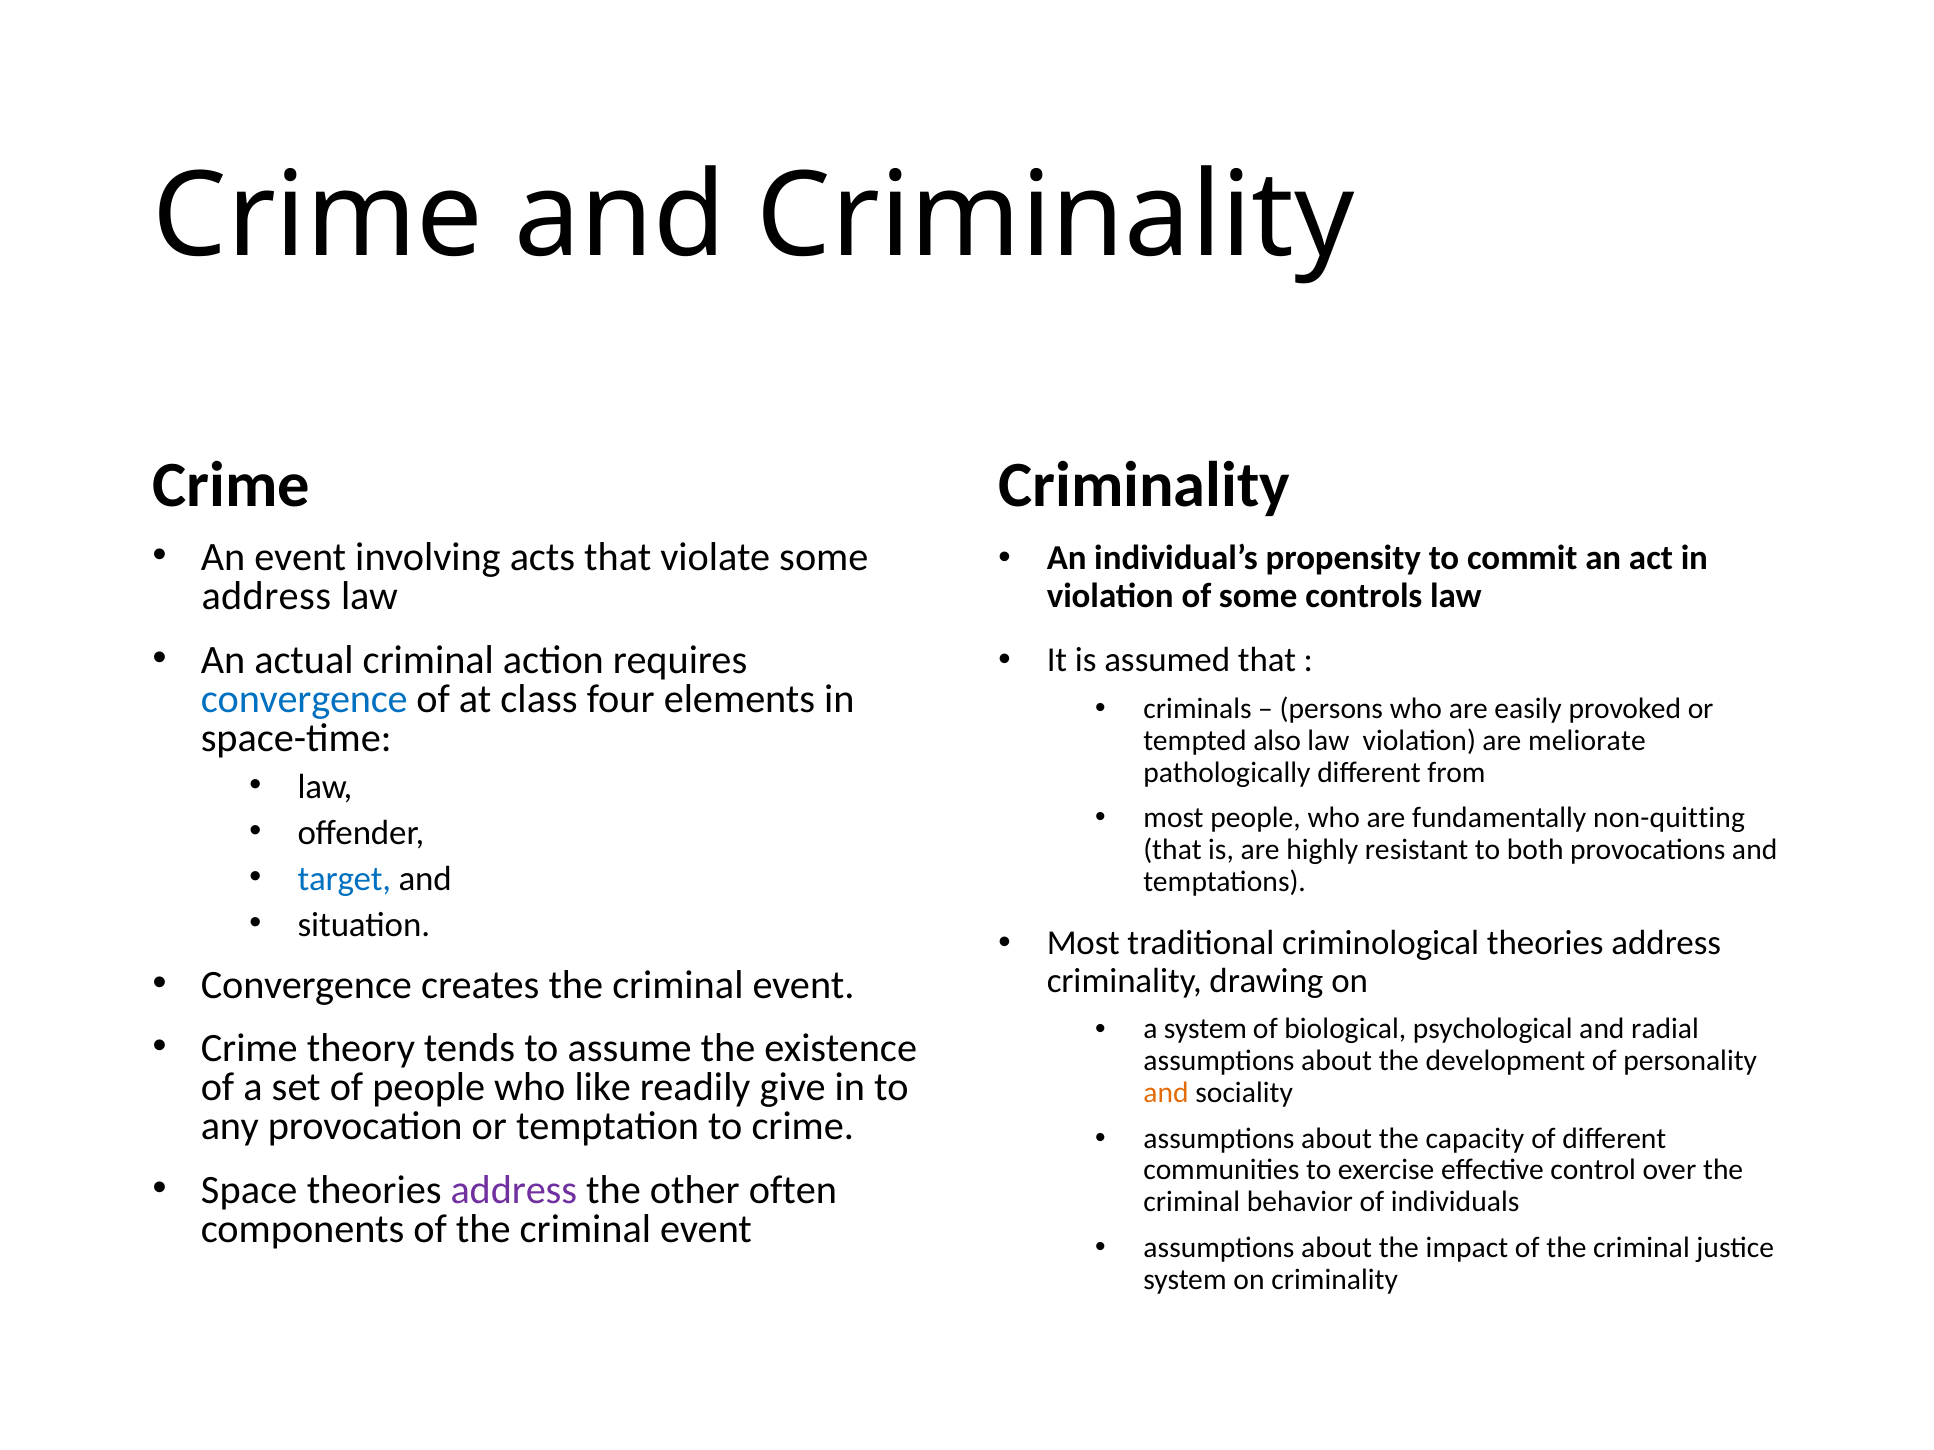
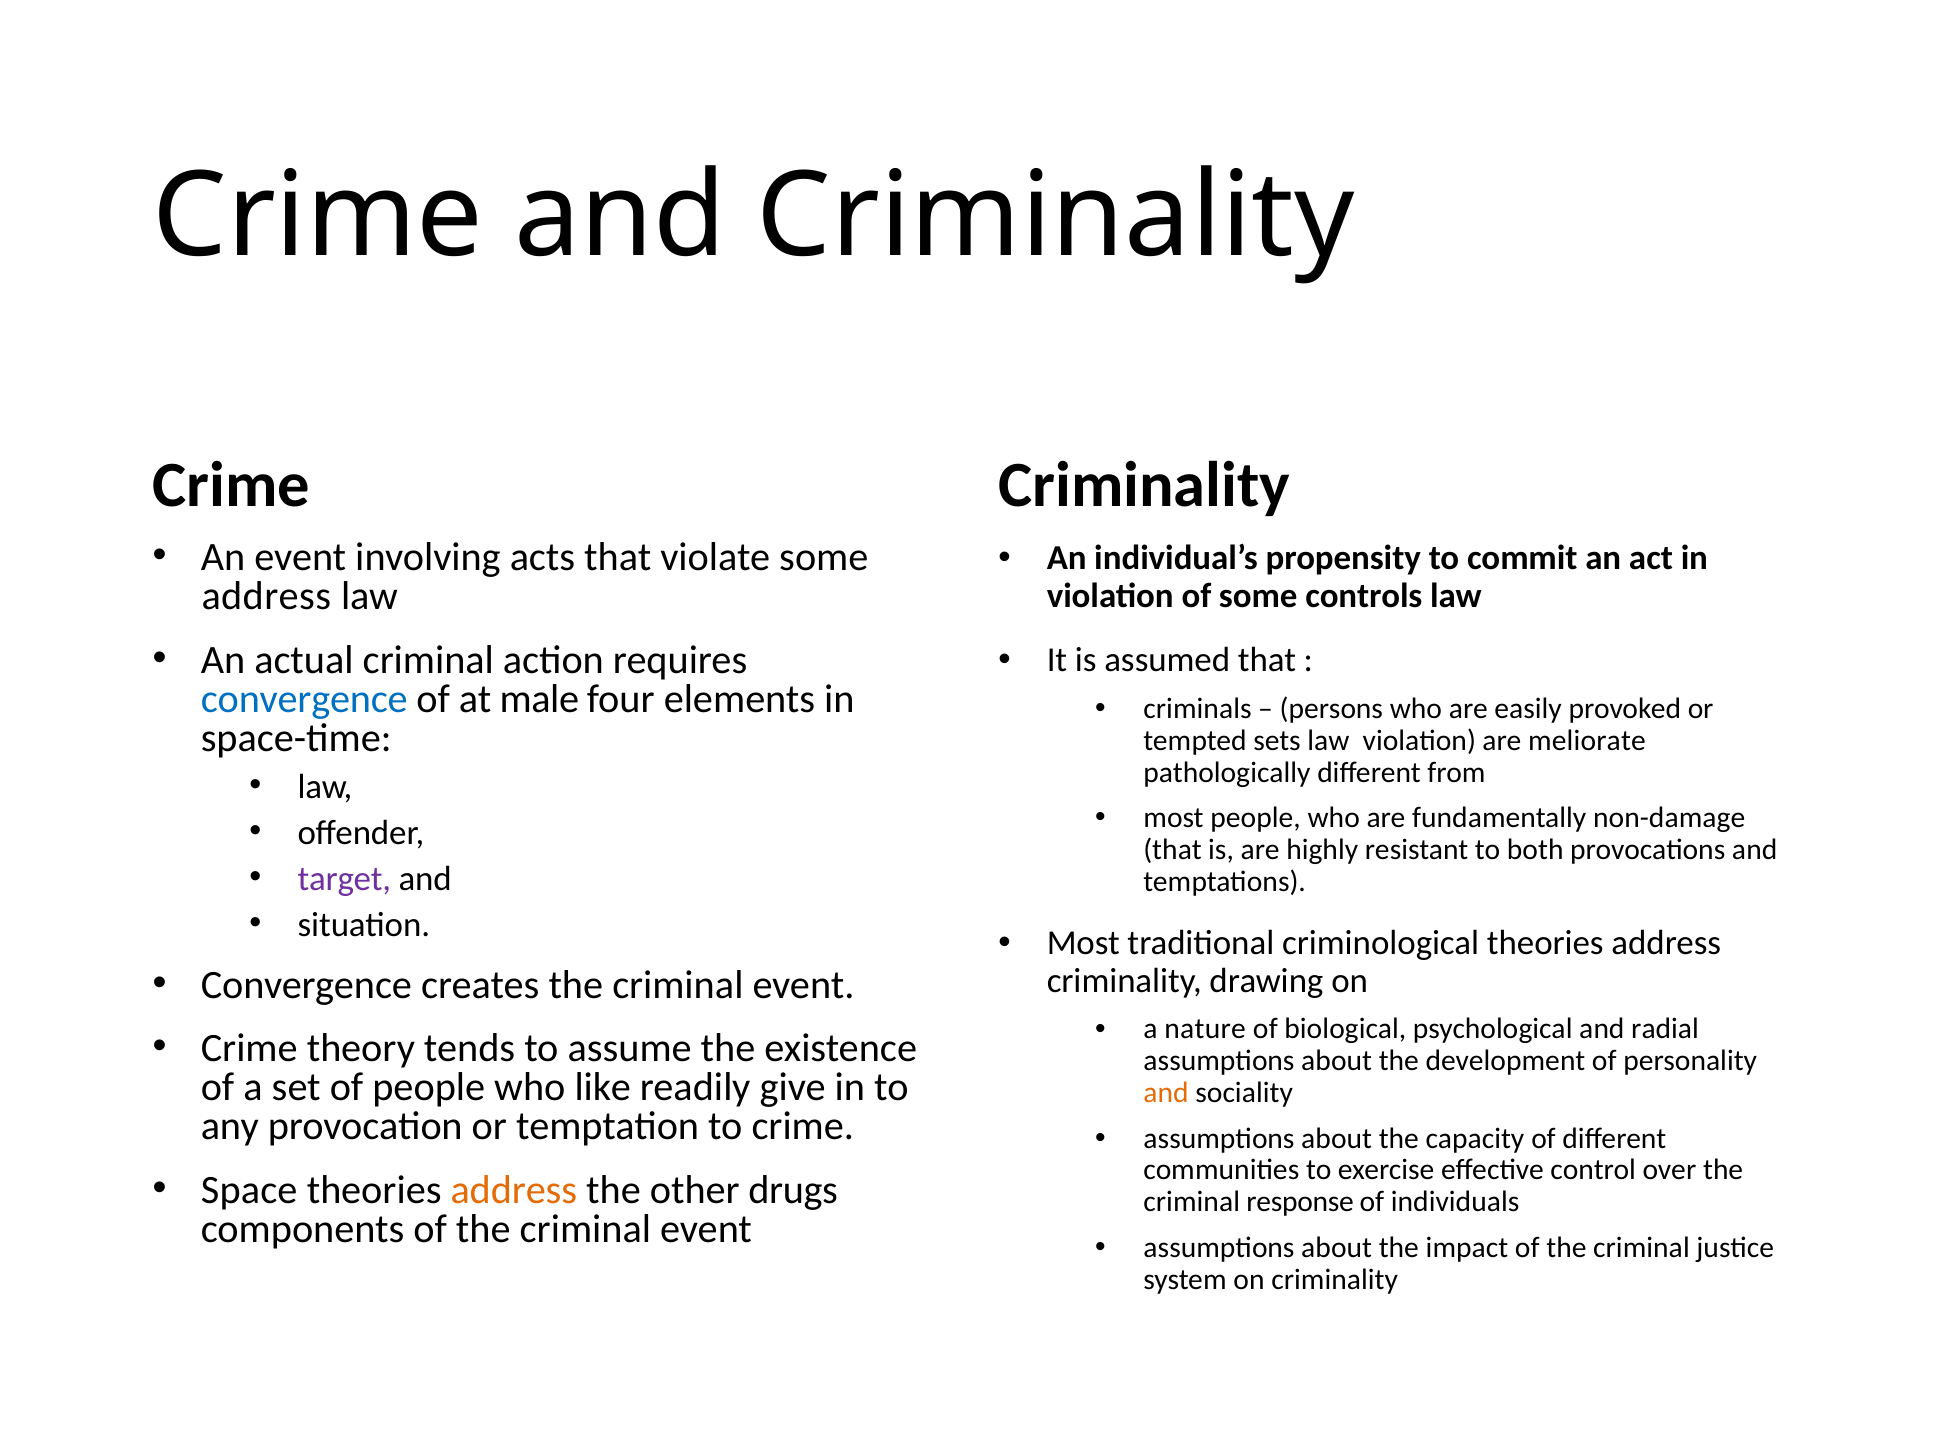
class: class -> male (539, 699)
also: also -> sets (1277, 741)
non-quitting: non-quitting -> non-damage (1669, 818)
target colour: blue -> purple (344, 879)
a system: system -> nature (1205, 1030)
address colour: purple -> orange (514, 1190)
often: often -> drugs (793, 1190)
behavior: behavior -> response (1300, 1203)
